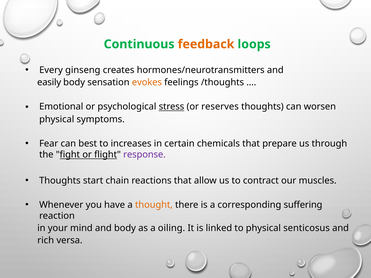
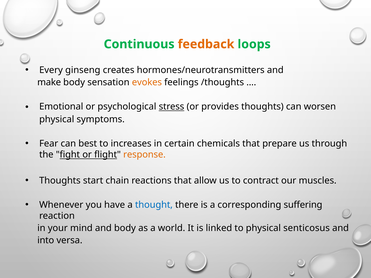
easily: easily -> make (49, 82)
reserves: reserves -> provides (220, 107)
response colour: purple -> orange (144, 155)
thought colour: orange -> blue (154, 205)
oiling: oiling -> world (172, 228)
rich: rich -> into (46, 240)
